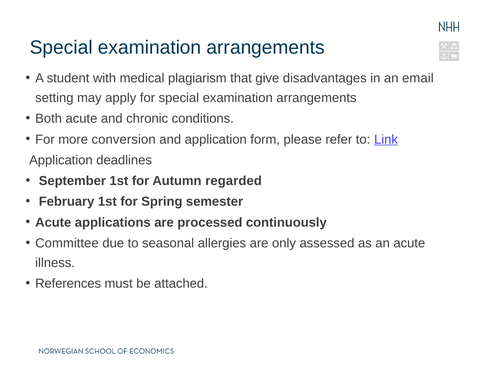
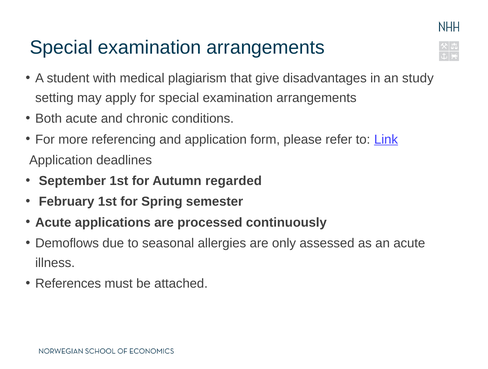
email: email -> study (418, 78)
conversion: conversion -> referencing (124, 139)
Committee: Committee -> Demoflows (67, 243)
